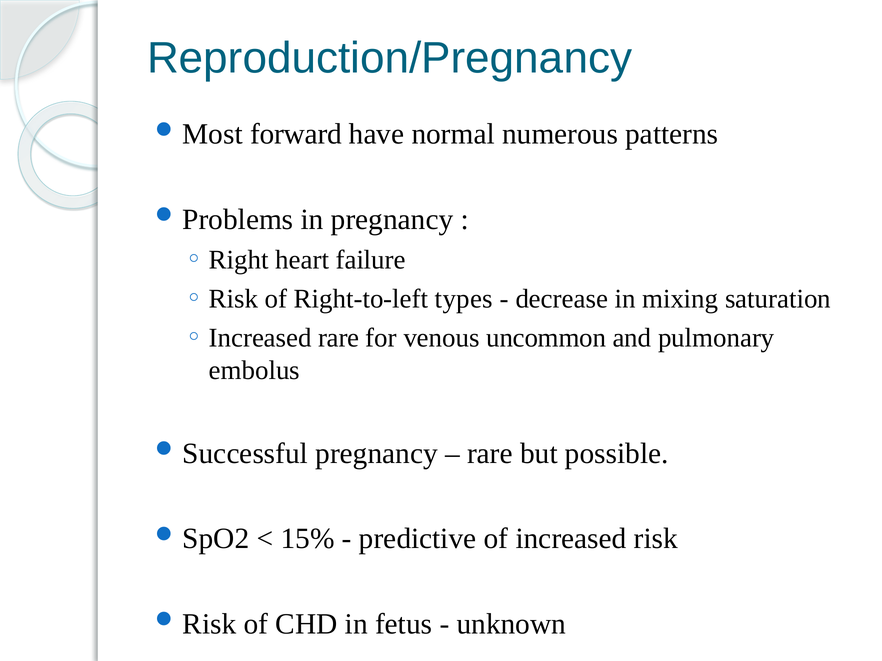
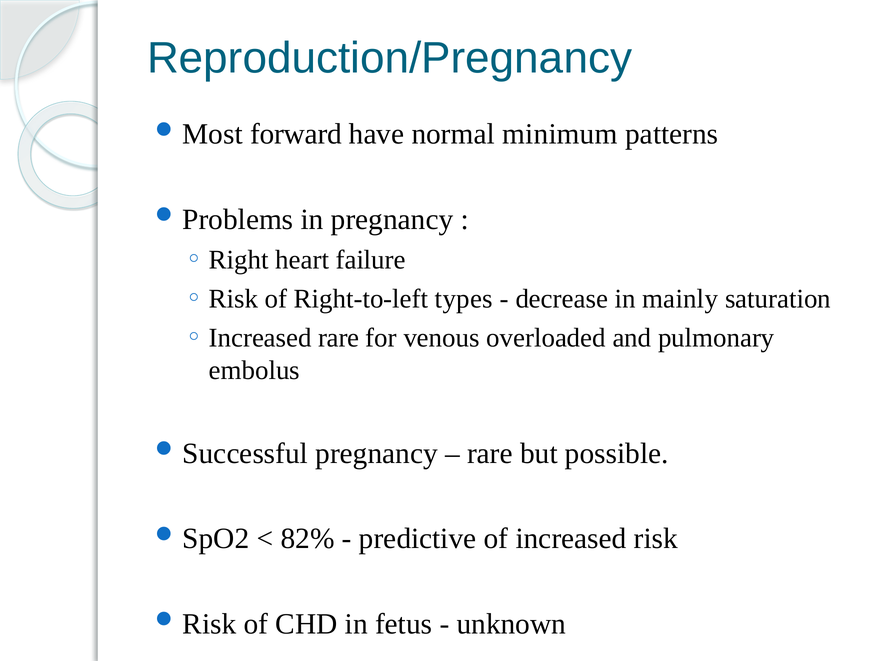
numerous: numerous -> minimum (560, 134)
mixing: mixing -> mainly (680, 299)
uncommon: uncommon -> overloaded (546, 338)
15%: 15% -> 82% (308, 539)
